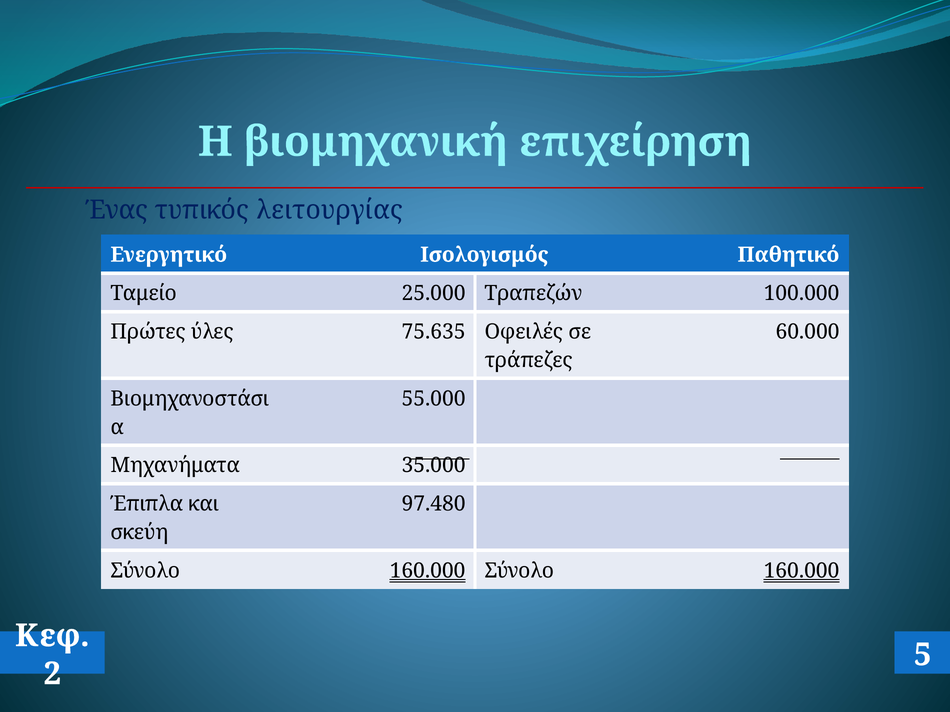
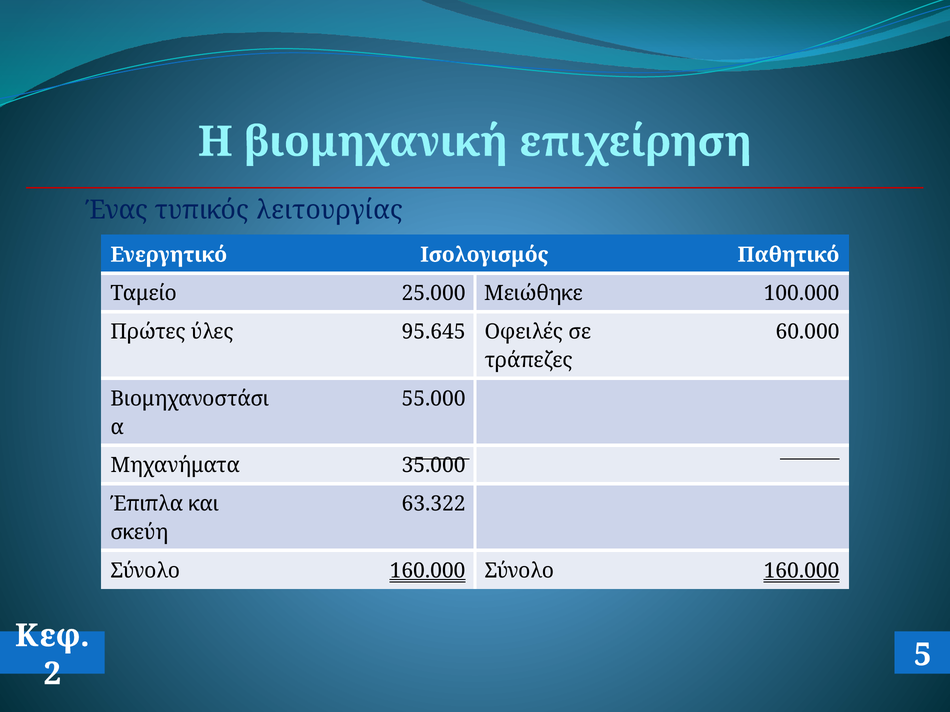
Τραπεζών: Τραπεζών -> Μειώθηκε (533, 293)
75.635: 75.635 -> 95.645 (434, 332)
97.480: 97.480 -> 63.322 (434, 504)
